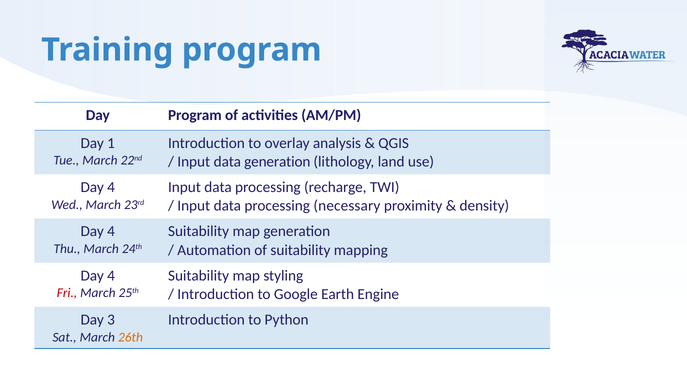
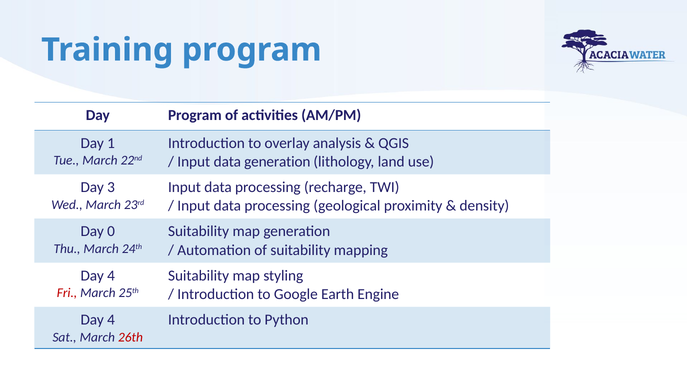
4: 4 -> 3 (111, 187)
necessary: necessary -> geological (347, 206)
4: 4 -> 0 (111, 232)
3: 3 -> 4 (111, 320)
26th colour: orange -> red (131, 338)
